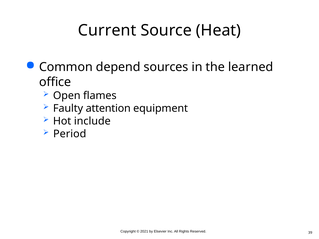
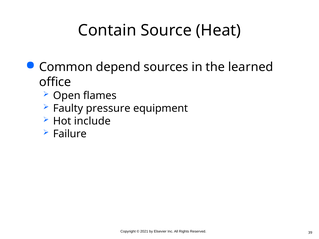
Current: Current -> Contain (107, 30)
attention: attention -> pressure (108, 109)
Period: Period -> Failure (70, 134)
